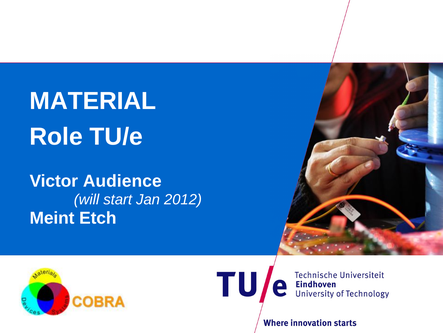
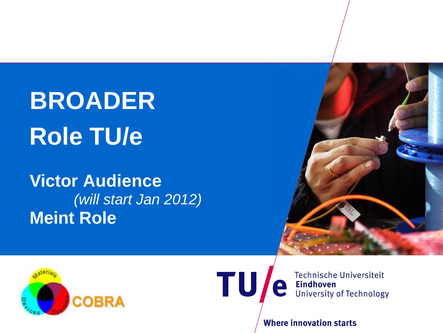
MATERIAL: MATERIAL -> BROADER (93, 101)
Meint Etch: Etch -> Role (98, 218)
